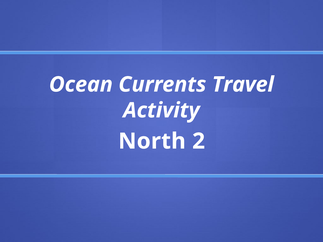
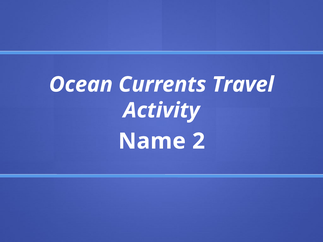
North: North -> Name (152, 141)
